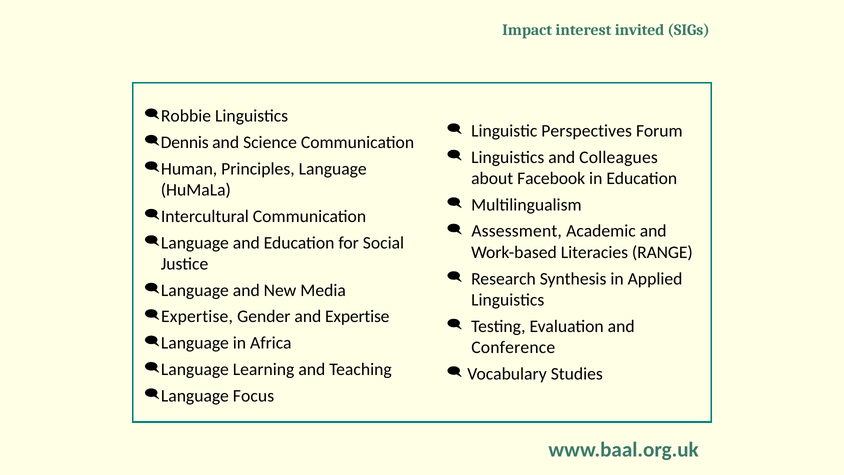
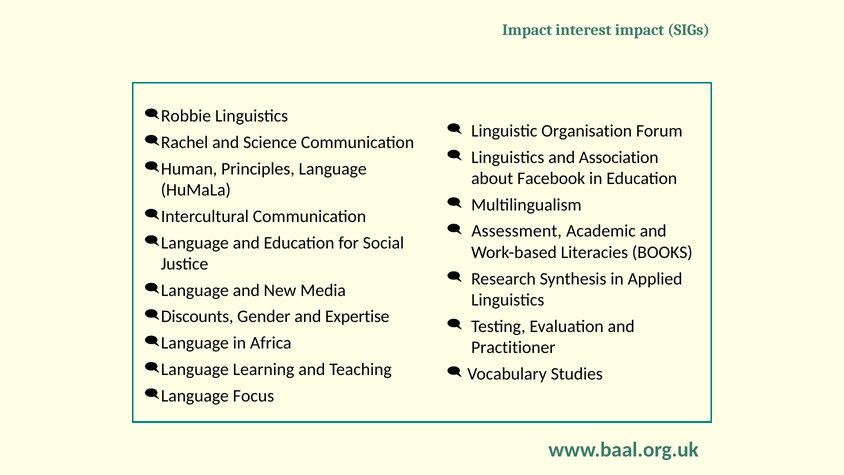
interest invited: invited -> impact (639, 30)
Perspectives: Perspectives -> Organisation (587, 131)
Dennis: Dennis -> Rachel (185, 142)
Colleagues: Colleagues -> Association (619, 157)
RANGE: RANGE -> BOOKS (662, 252)
Expertise: Expertise -> Discounts (197, 316)
Conference: Conference -> Practitioner (513, 347)
